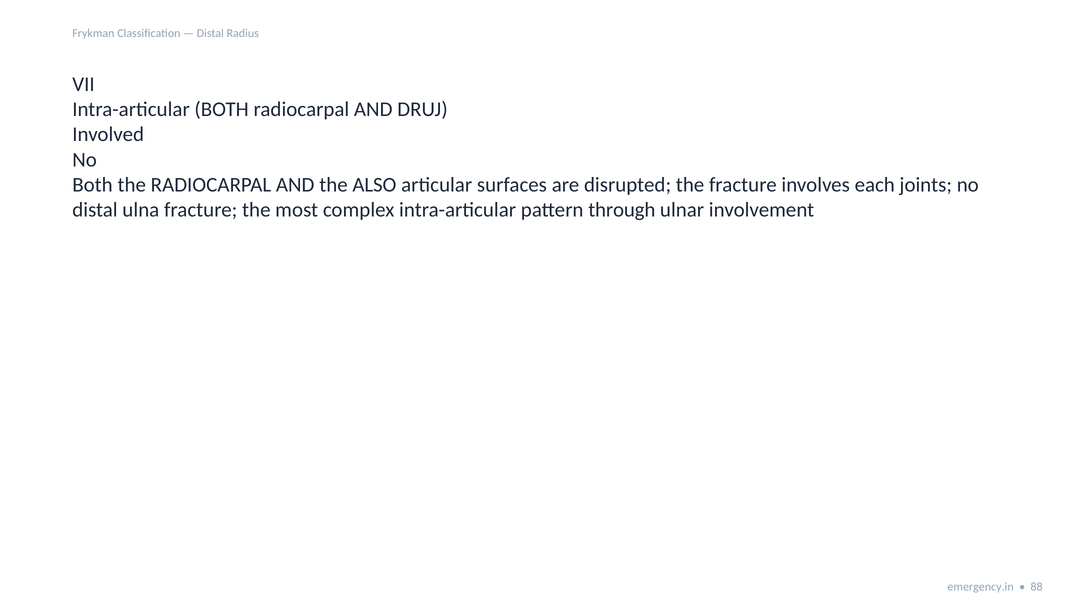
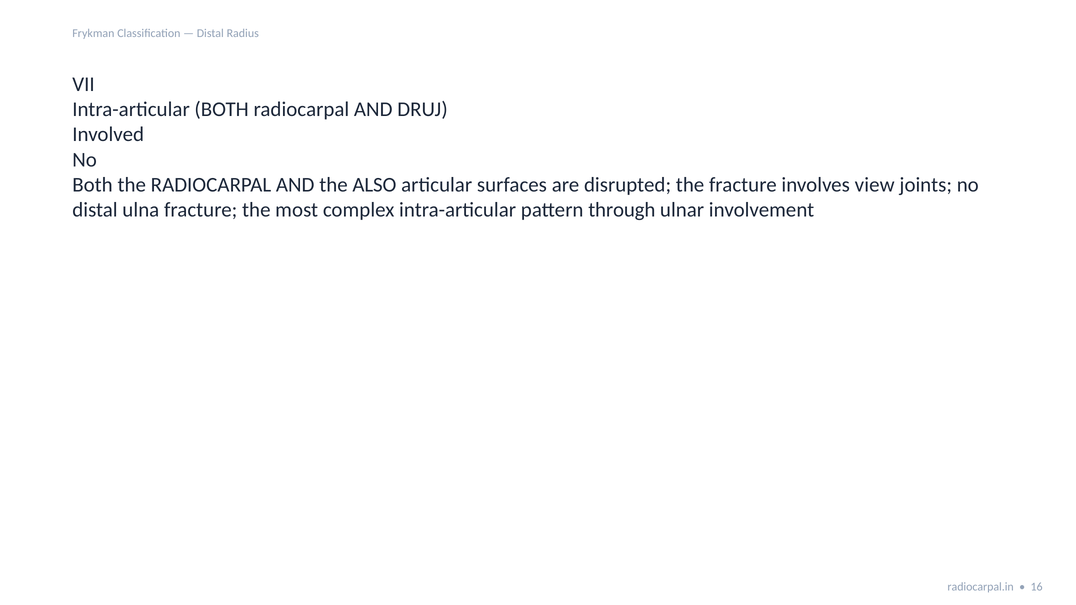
each: each -> view (875, 185)
emergency.in: emergency.in -> radiocarpal.in (981, 587)
88: 88 -> 16 (1037, 587)
